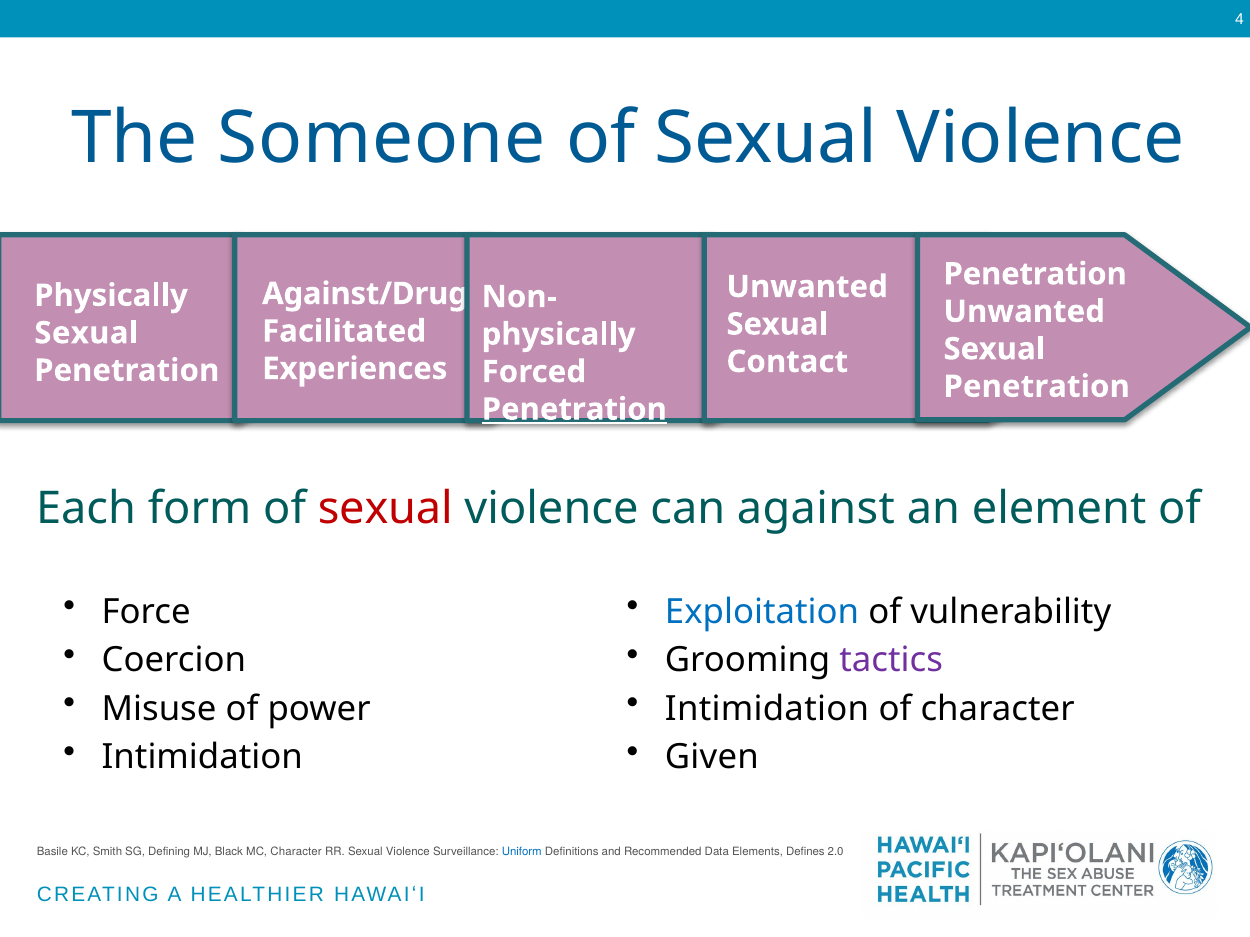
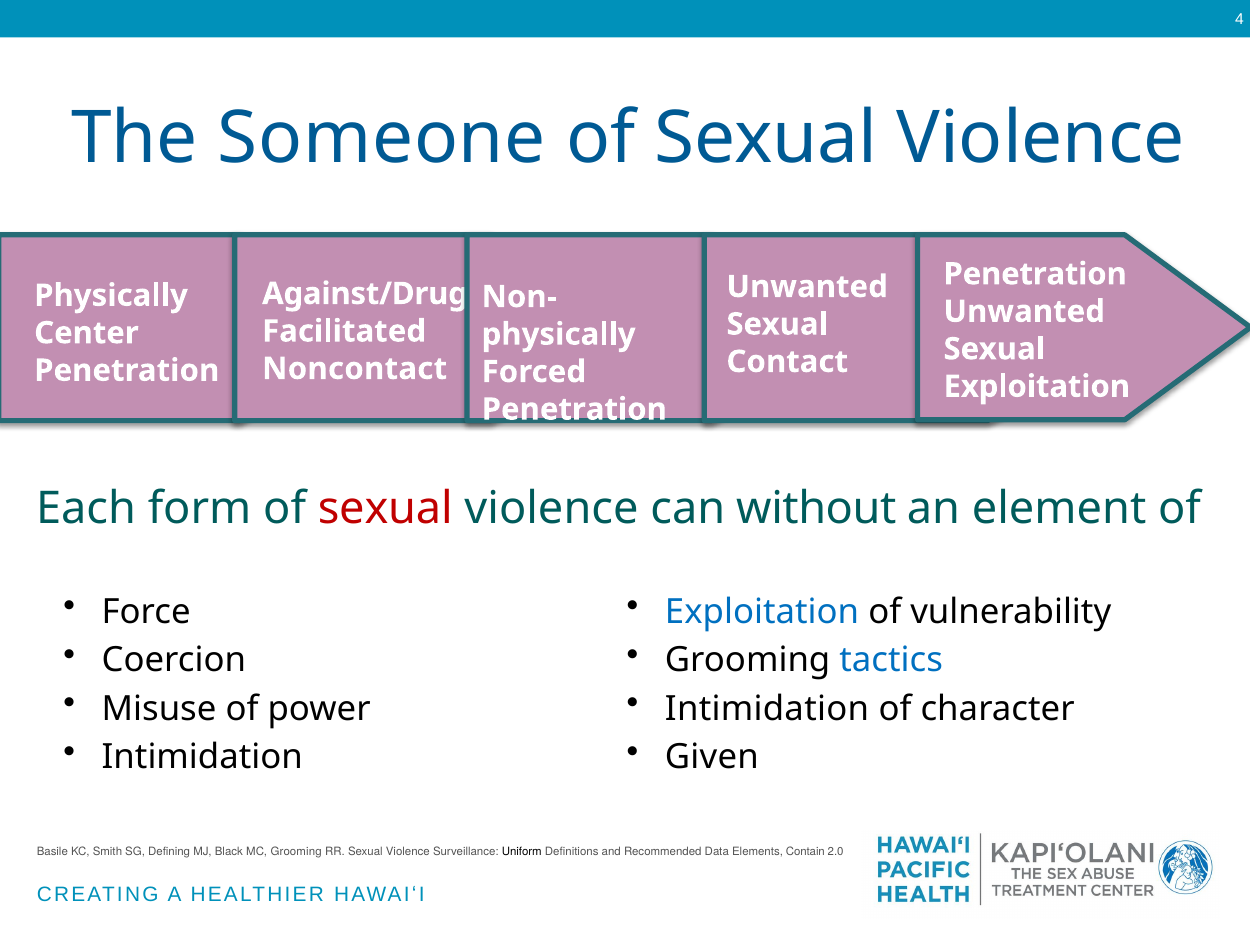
Sexual: Sexual -> Center (86, 333)
Experiences: Experiences -> Noncontact (355, 369)
Penetration: Penetration -> Exploitation (1037, 387)
Penetration underline: present -> none (574, 410)
against: against -> without (816, 509)
tactics colour: purple -> blue (891, 661)
MC Character: Character -> Grooming (296, 852)
Uniform colour: blue -> black (522, 852)
Defines: Defines -> Contain (805, 852)
